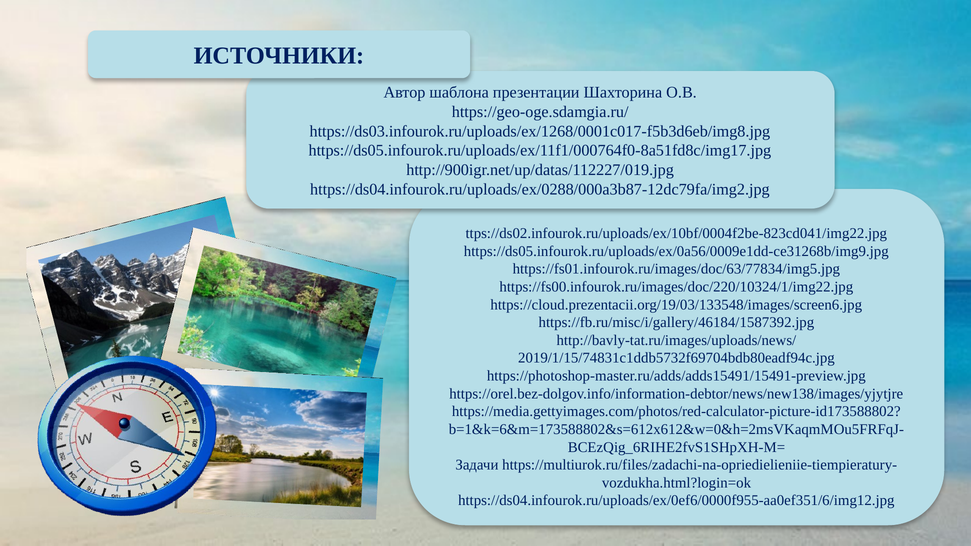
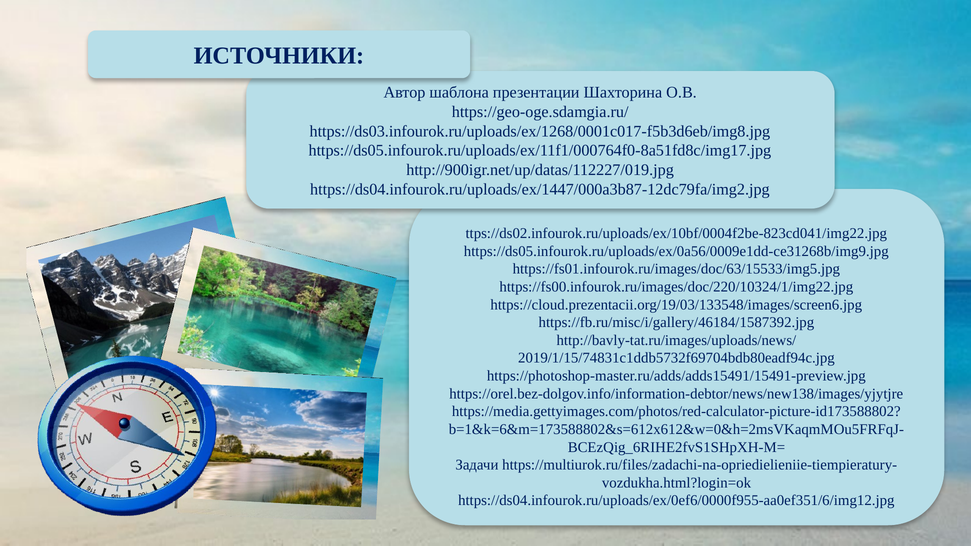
https://ds04.infourok.ru/uploads/ex/0288/000a3b87-12dc79fa/img2.jpg: https://ds04.infourok.ru/uploads/ex/0288/000a3b87-12dc79fa/img2.jpg -> https://ds04.infourok.ru/uploads/ex/1447/000a3b87-12dc79fa/img2.jpg (540, 189)
https://fs01.infourok.ru/images/doc/63/77834/img5.jpg: https://fs01.infourok.ru/images/doc/63/77834/img5.jpg -> https://fs01.infourok.ru/images/doc/63/15533/img5.jpg (676, 269)
